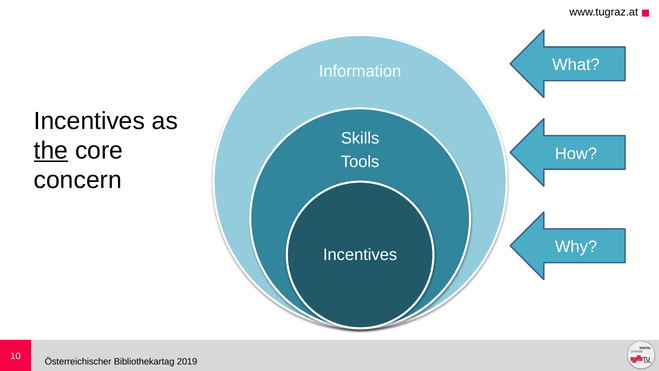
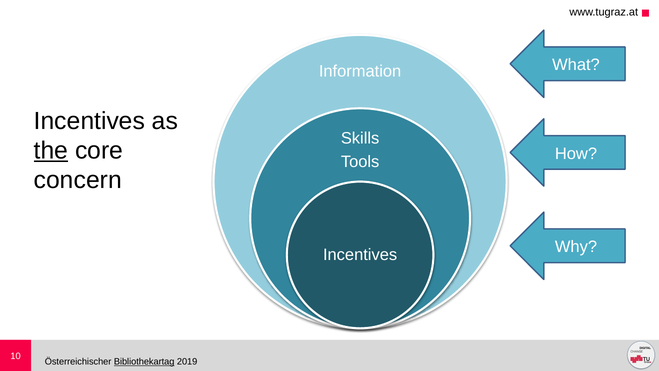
Bibliothekartag underline: none -> present (144, 361)
